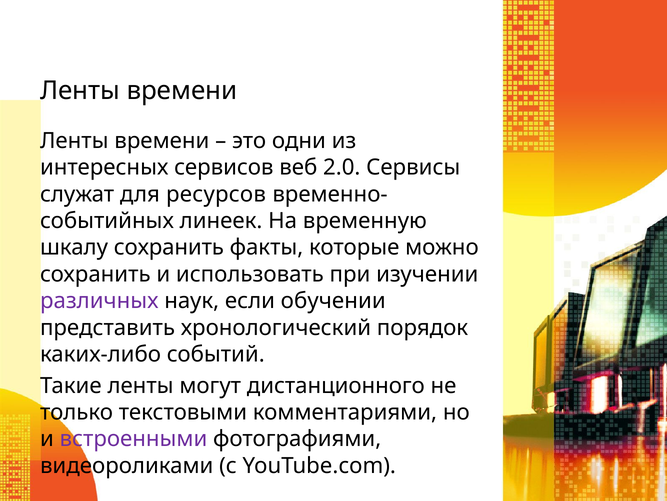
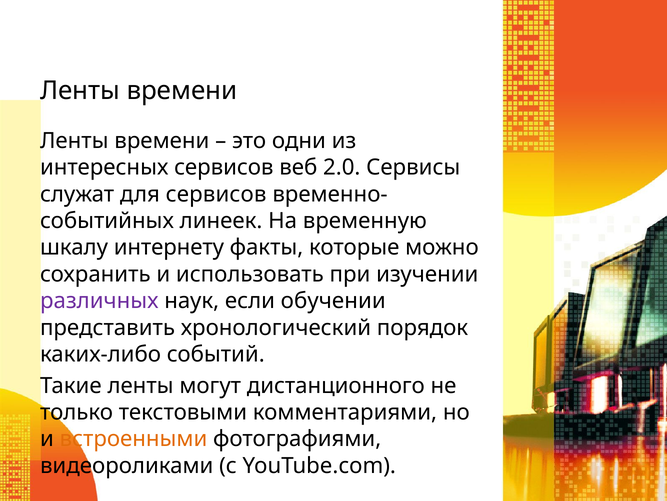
для ресурсов: ресурсов -> сервисов (216, 194)
шкалу сохранить: сохранить -> интернету (169, 247)
встроенными colour: purple -> orange (133, 438)
